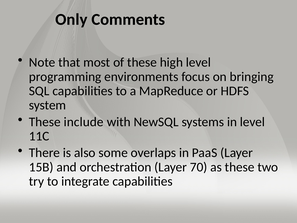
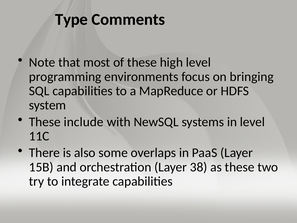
Only: Only -> Type (72, 20)
70: 70 -> 38 (199, 167)
